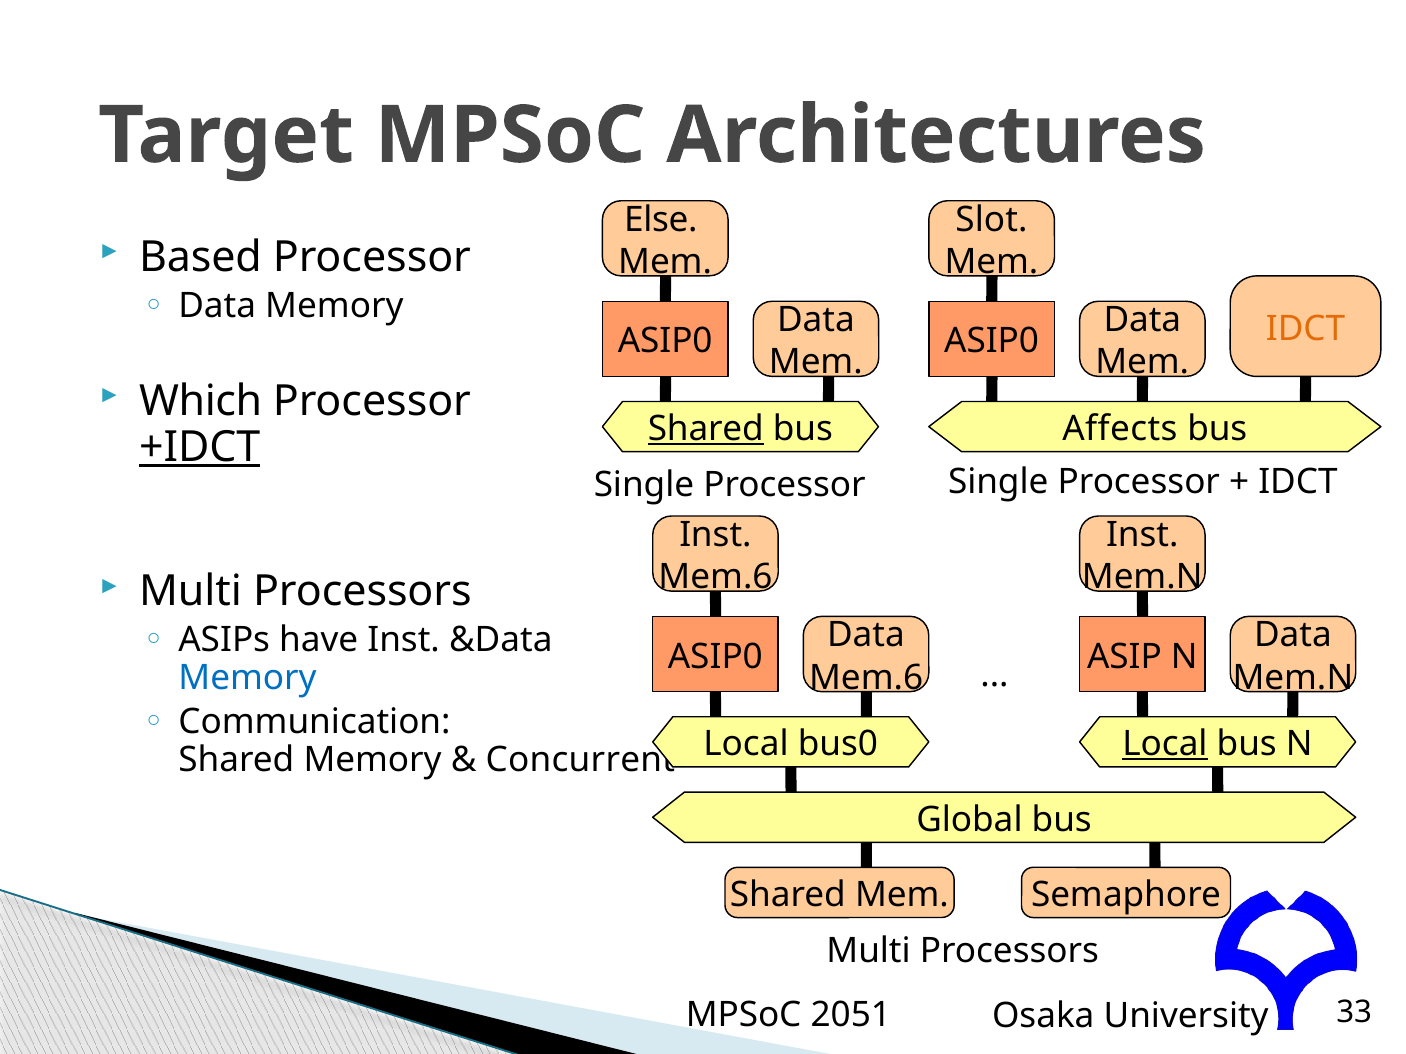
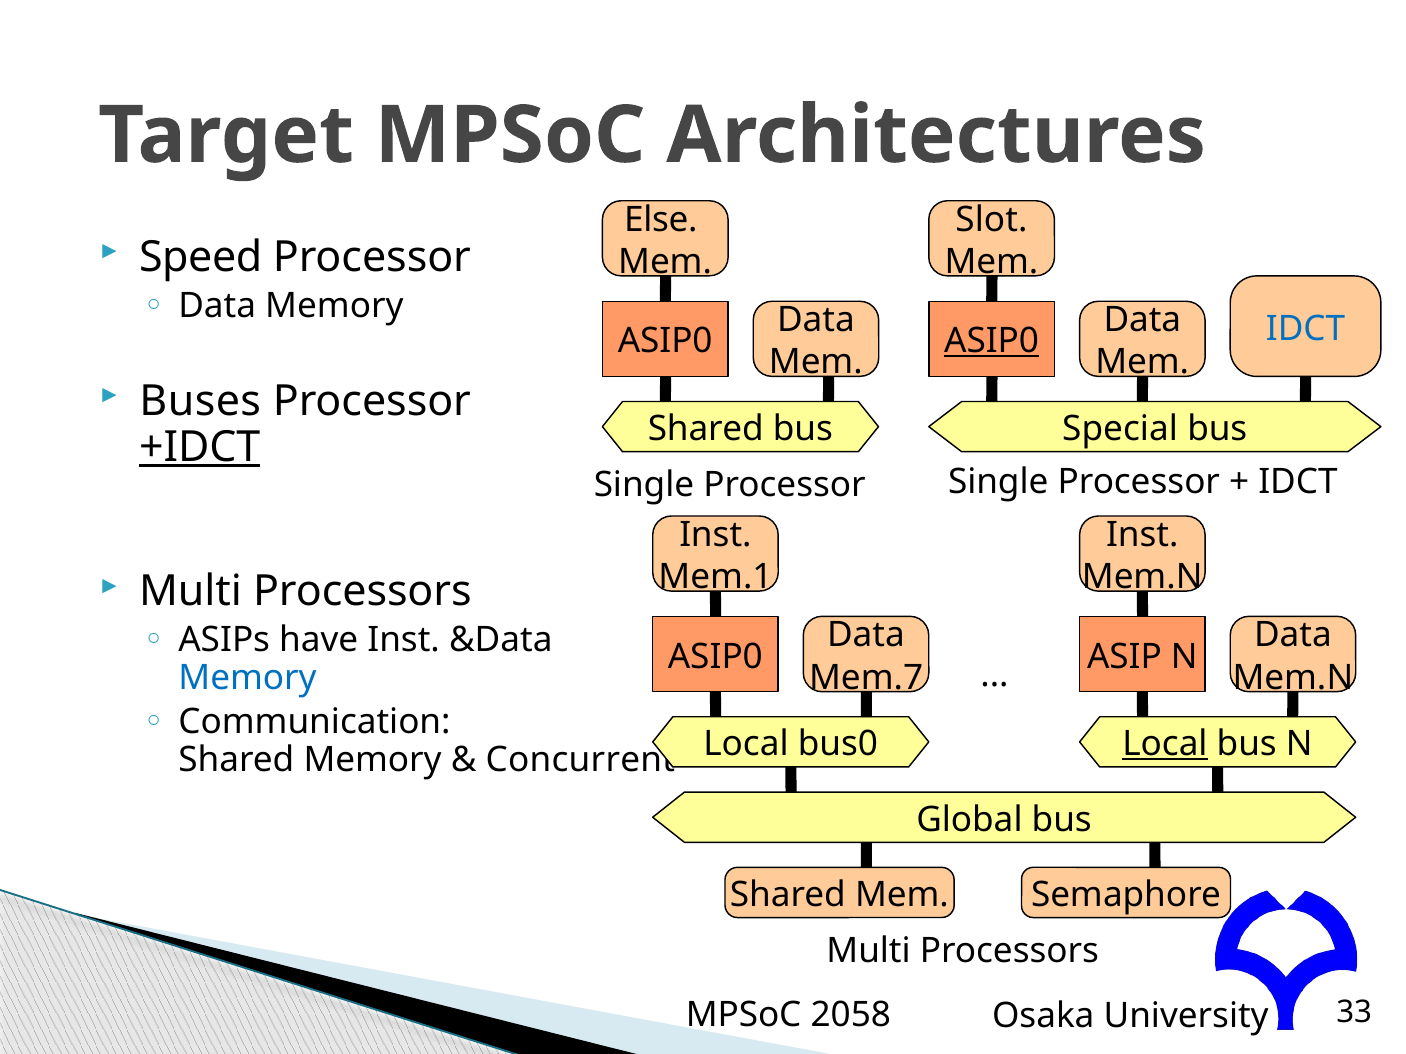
Based: Based -> Speed (201, 257)
IDCT colour: orange -> blue (1306, 329)
ASIP0 underline: none -> present (992, 341)
Which: Which -> Buses (200, 401)
Shared underline: present -> none (706, 429)
Affects: Affects -> Special (1120, 429)
Mem.6: Mem.6 -> Mem.1 (716, 577)
Mem.6: Mem.6 -> Mem.7 (866, 678)
2051: 2051 -> 2058 (851, 1016)
